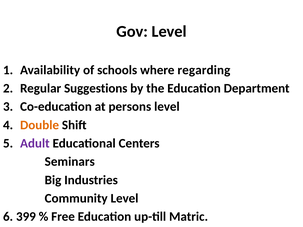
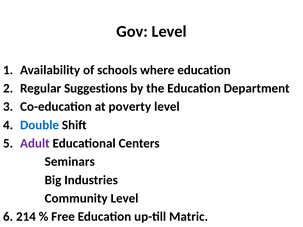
where regarding: regarding -> education (204, 70)
persons: persons -> poverty (130, 107)
Double colour: orange -> blue (40, 125)
399: 399 -> 214 (26, 217)
